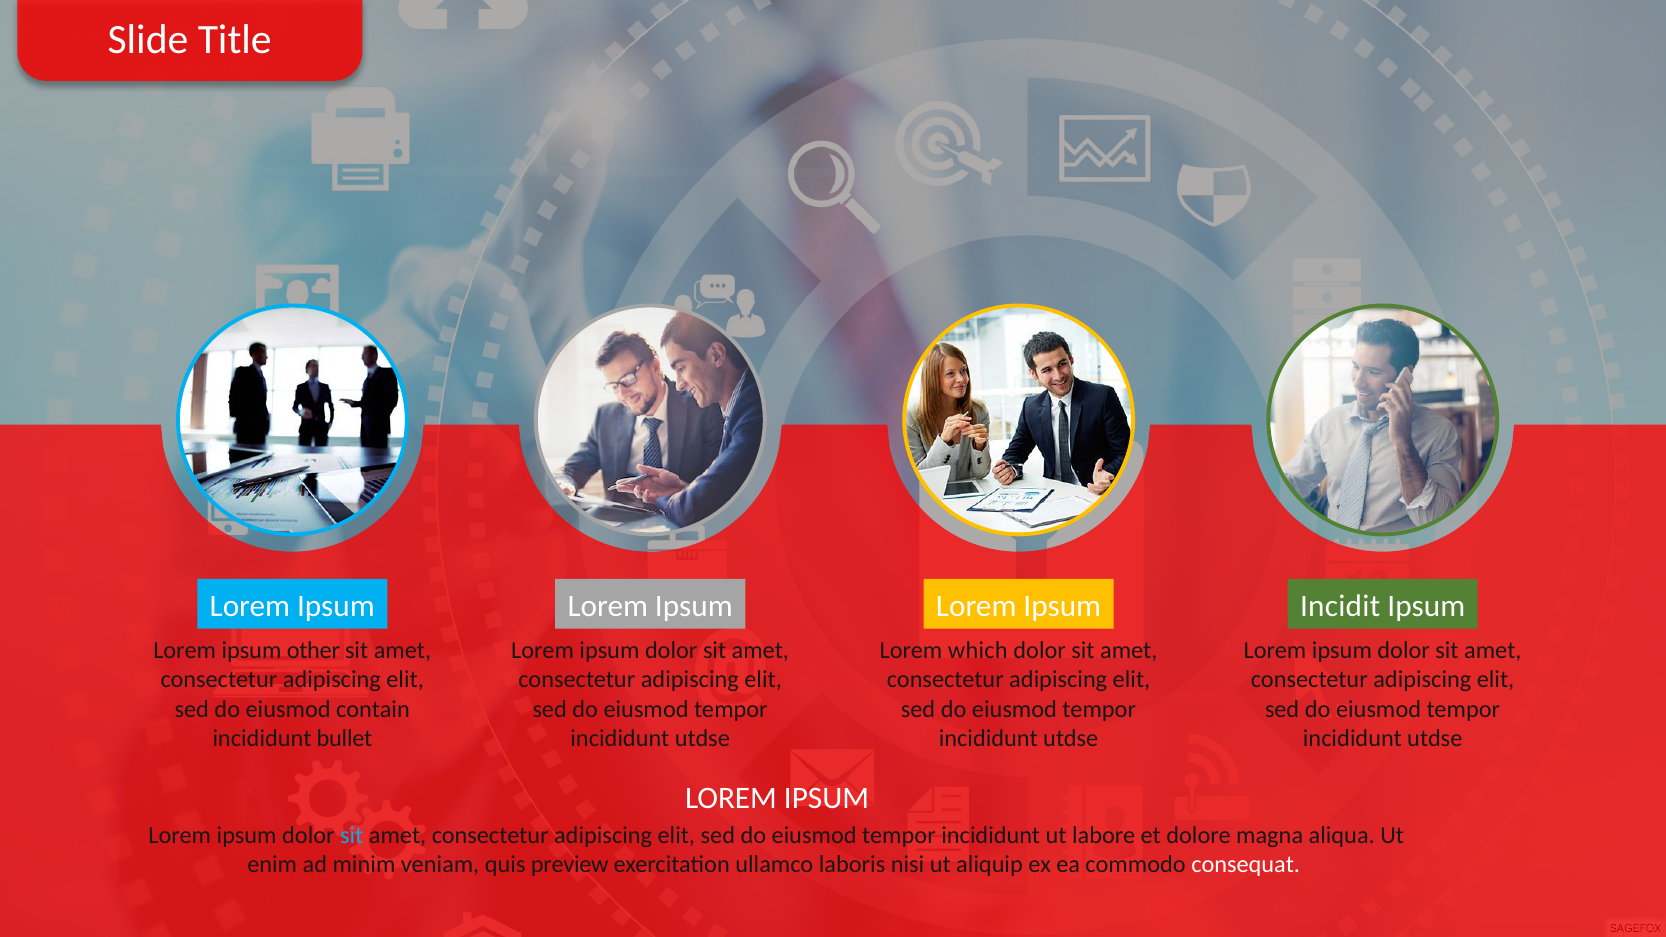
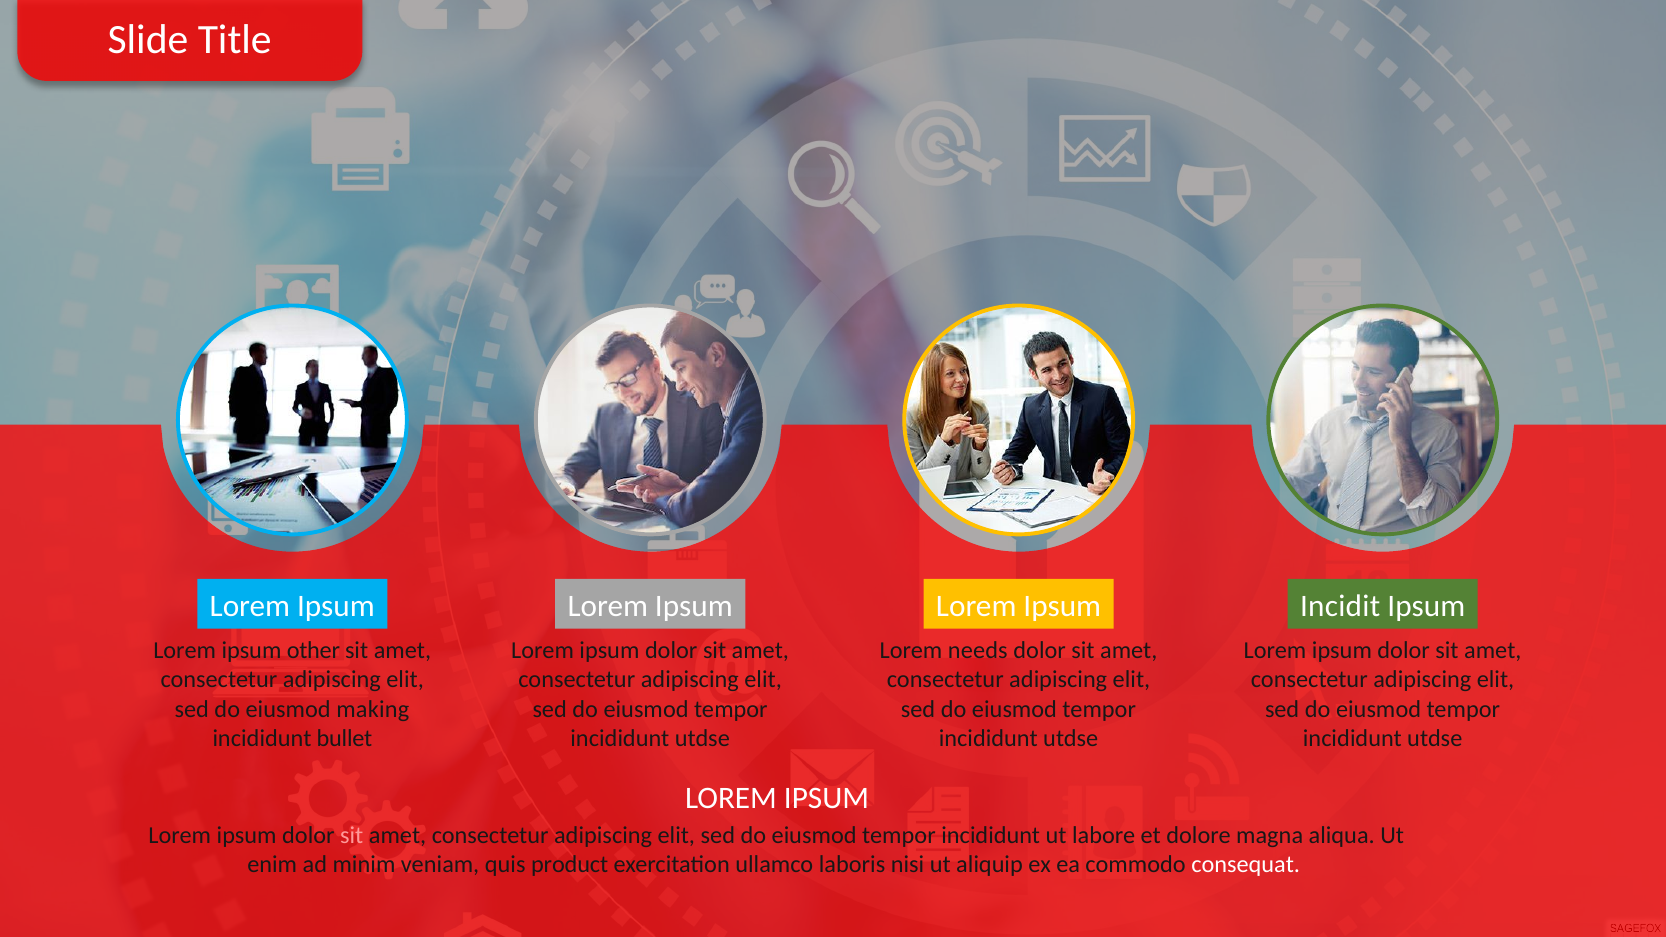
which: which -> needs (978, 651)
contain: contain -> making (373, 709)
sit colour: light blue -> pink (352, 836)
preview: preview -> product (570, 865)
